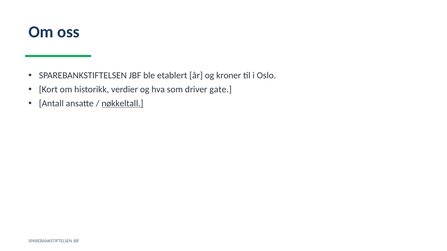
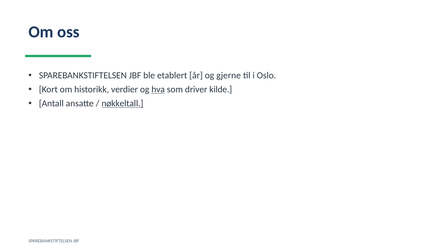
kroner: kroner -> gjerne (229, 76)
hva underline: none -> present (158, 90)
gate: gate -> kilde (221, 90)
